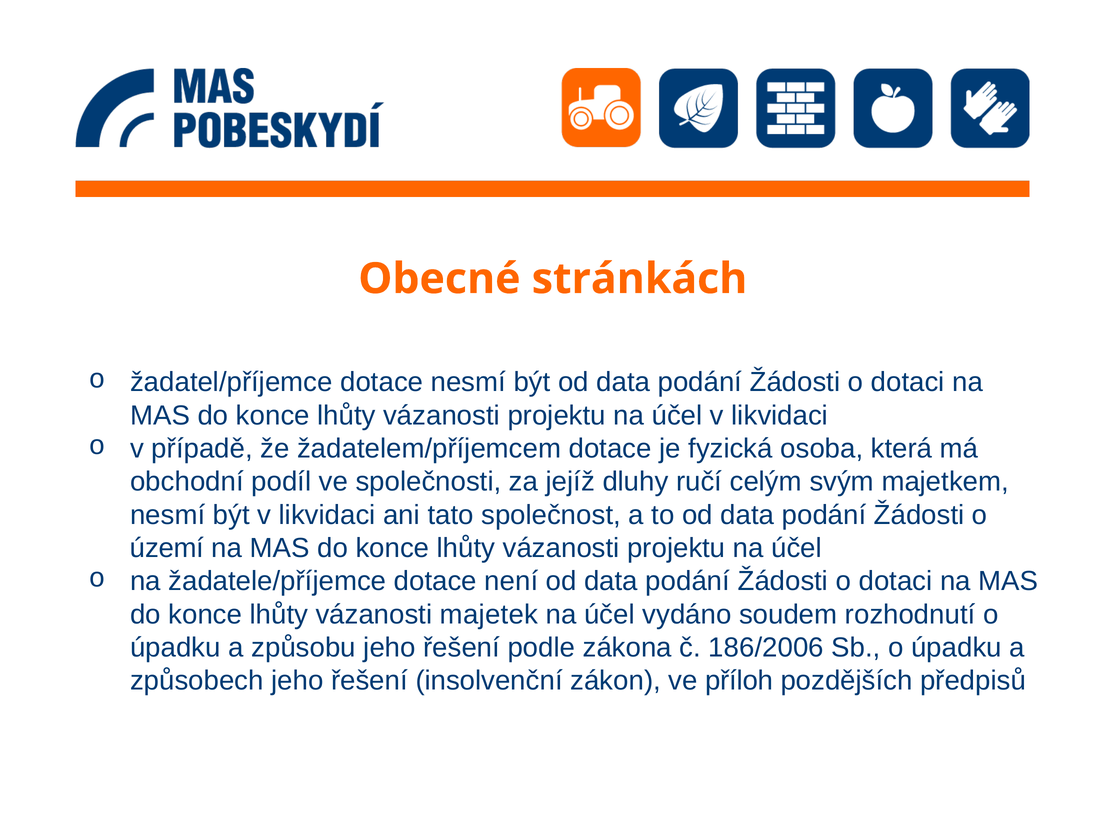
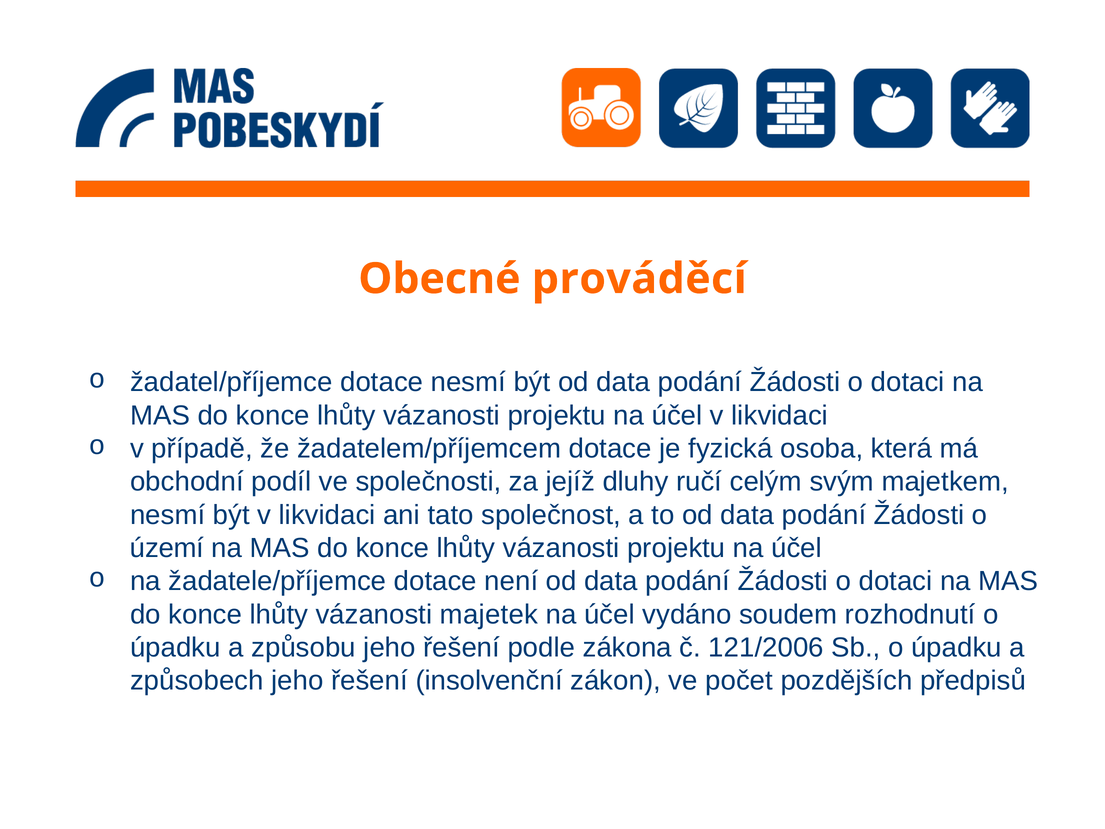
stránkách: stránkách -> prováděcí (639, 279)
186/2006: 186/2006 -> 121/2006 (766, 647)
příloh: příloh -> počet (739, 681)
